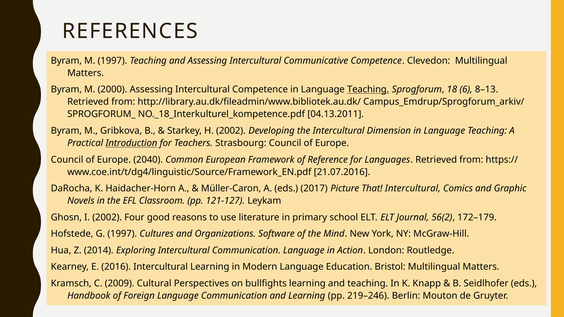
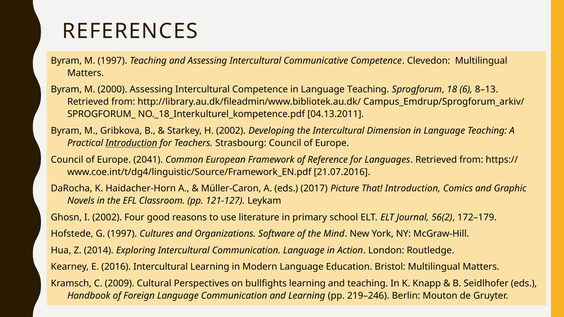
Teaching underline: present -> none (368, 90)
2040: 2040 -> 2041 (148, 160)
That Intercultural: Intercultural -> Introduction (413, 189)
